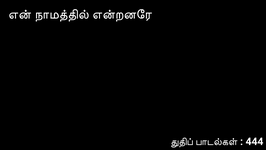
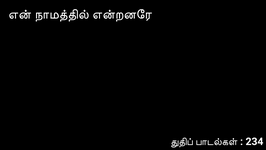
444: 444 -> 234 (254, 141)
